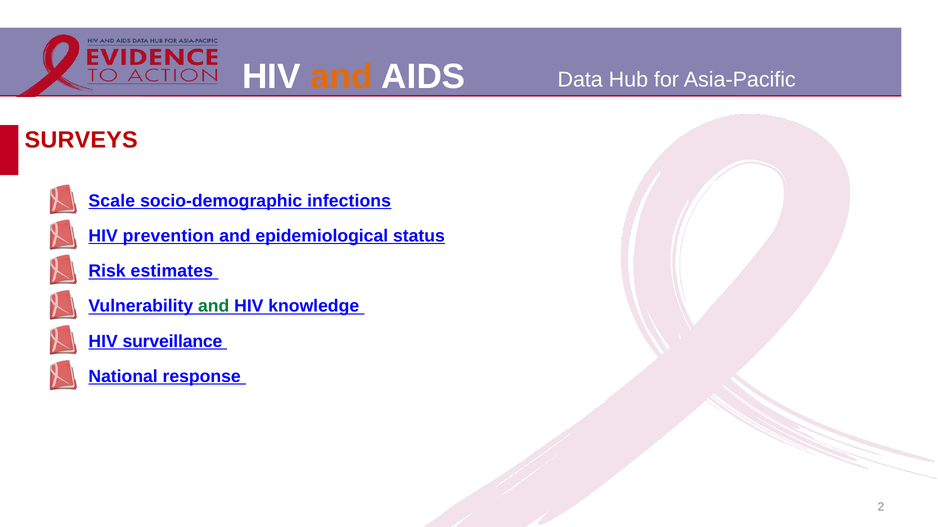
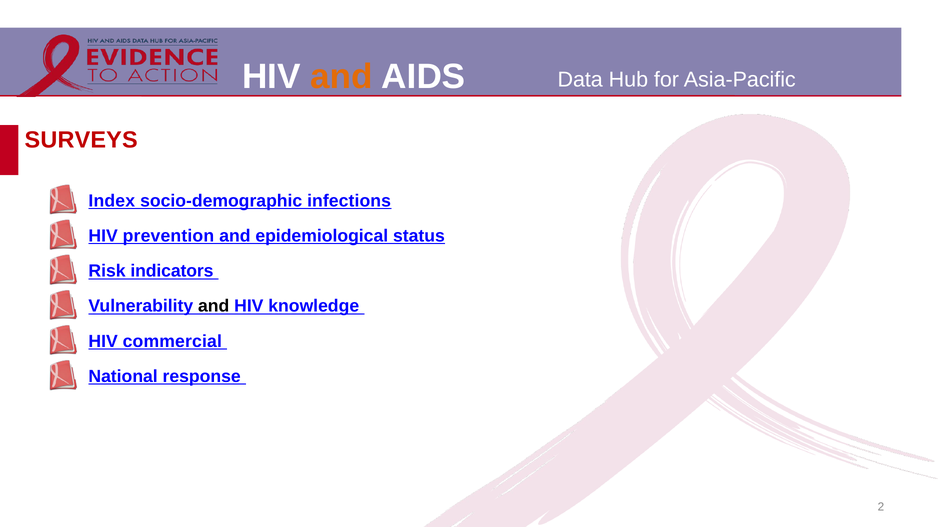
Scale: Scale -> Index (112, 201)
estimates: estimates -> indicators (172, 271)
and colour: green -> black (214, 307)
surveillance: surveillance -> commercial (172, 342)
